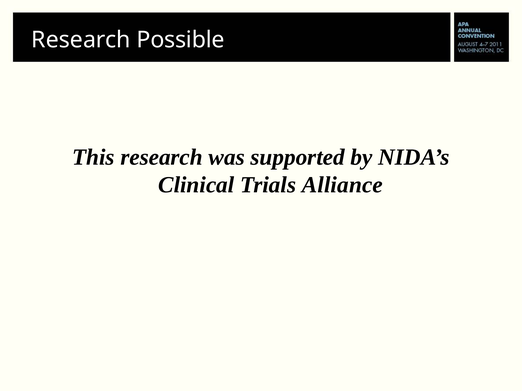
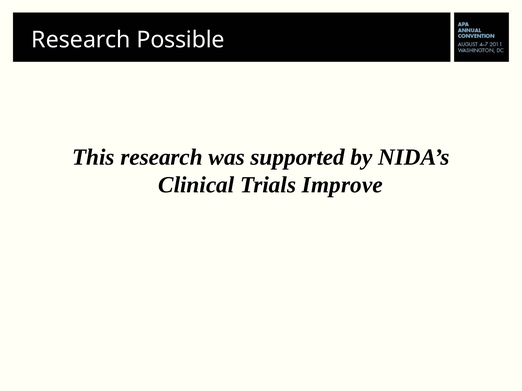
Alliance: Alliance -> Improve (342, 185)
